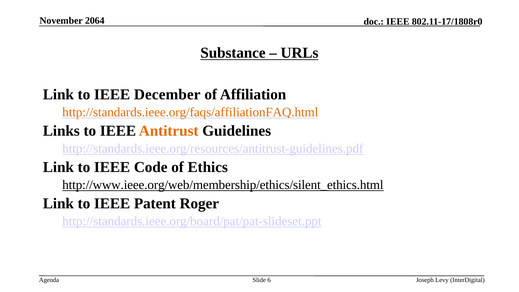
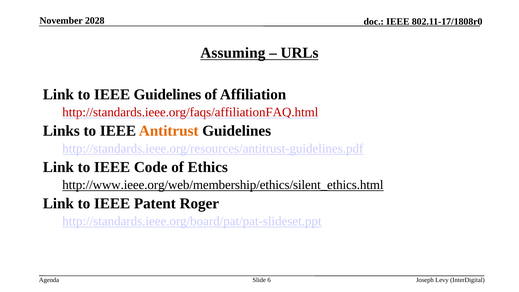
2064: 2064 -> 2028 (95, 21)
Substance: Substance -> Assuming (233, 53)
IEEE December: December -> Guidelines (167, 94)
http://standards.ieee.org/faqs/affiliationFAQ.html colour: orange -> red (190, 112)
